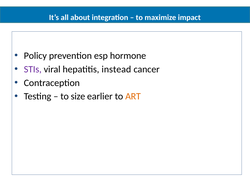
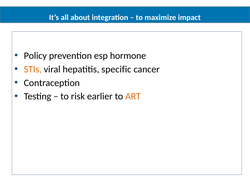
STIs colour: purple -> orange (33, 69)
instead: instead -> specific (116, 69)
size: size -> risk (78, 97)
